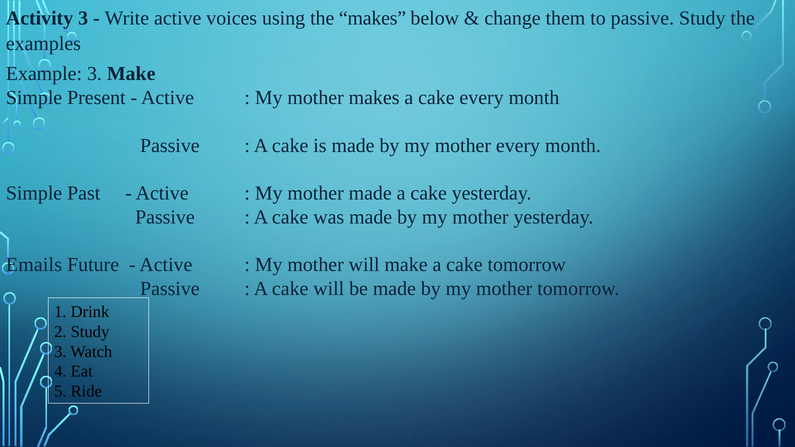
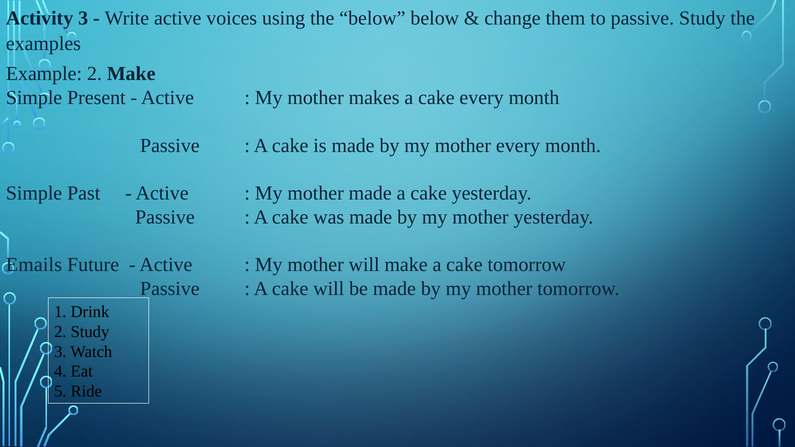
the makes: makes -> below (372, 18)
Example 3: 3 -> 2 (94, 74)
